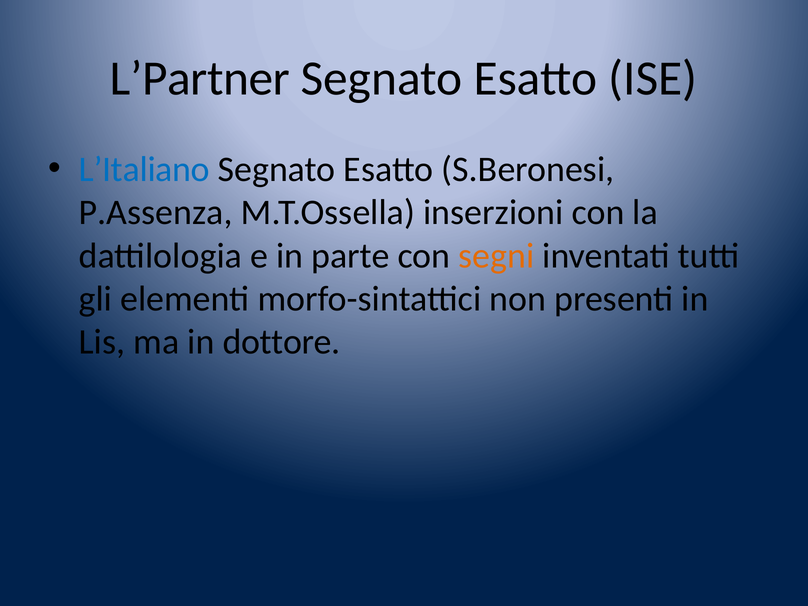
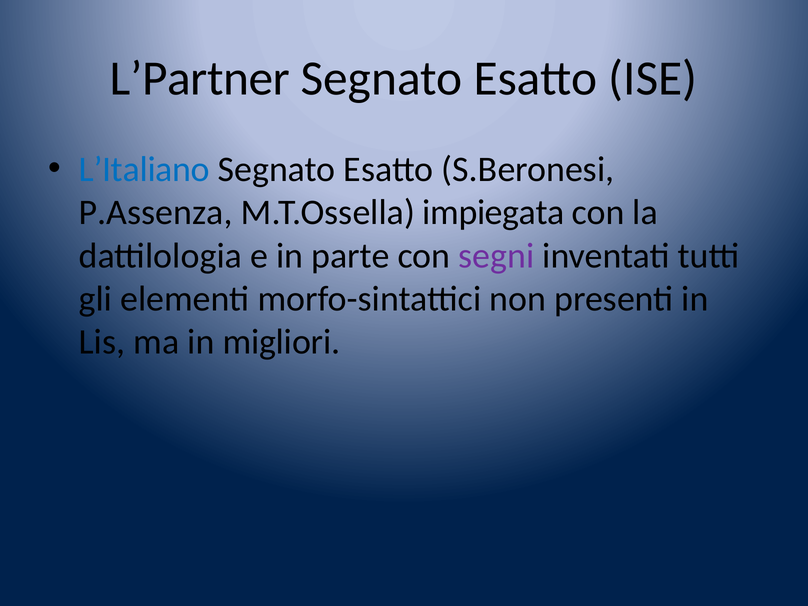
inserzioni: inserzioni -> impiegata (493, 213)
segni colour: orange -> purple (496, 256)
dottore: dottore -> migliori (281, 342)
